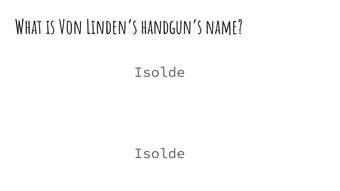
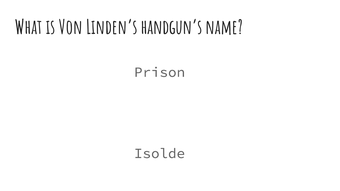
Isolde: Isolde -> Prison (160, 72)
